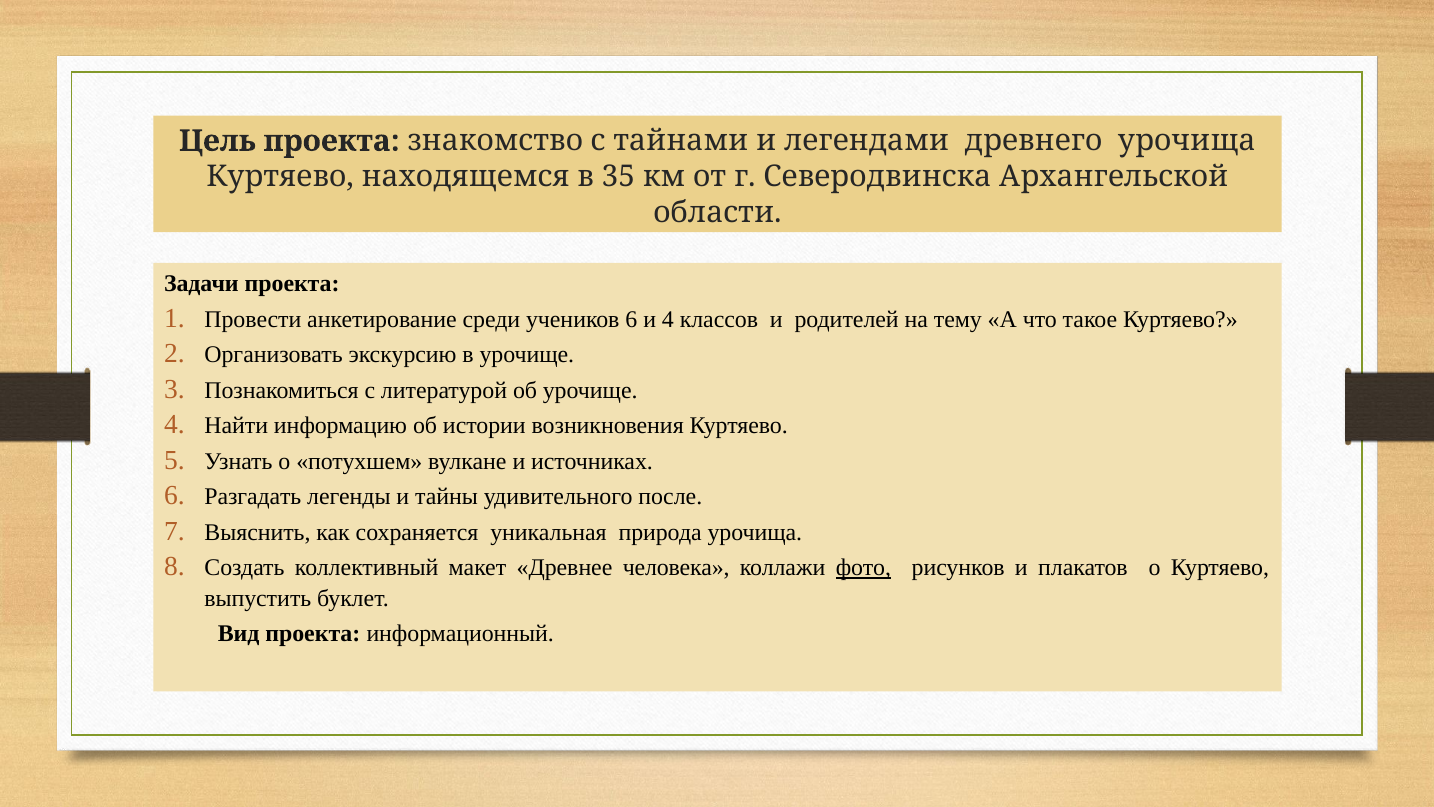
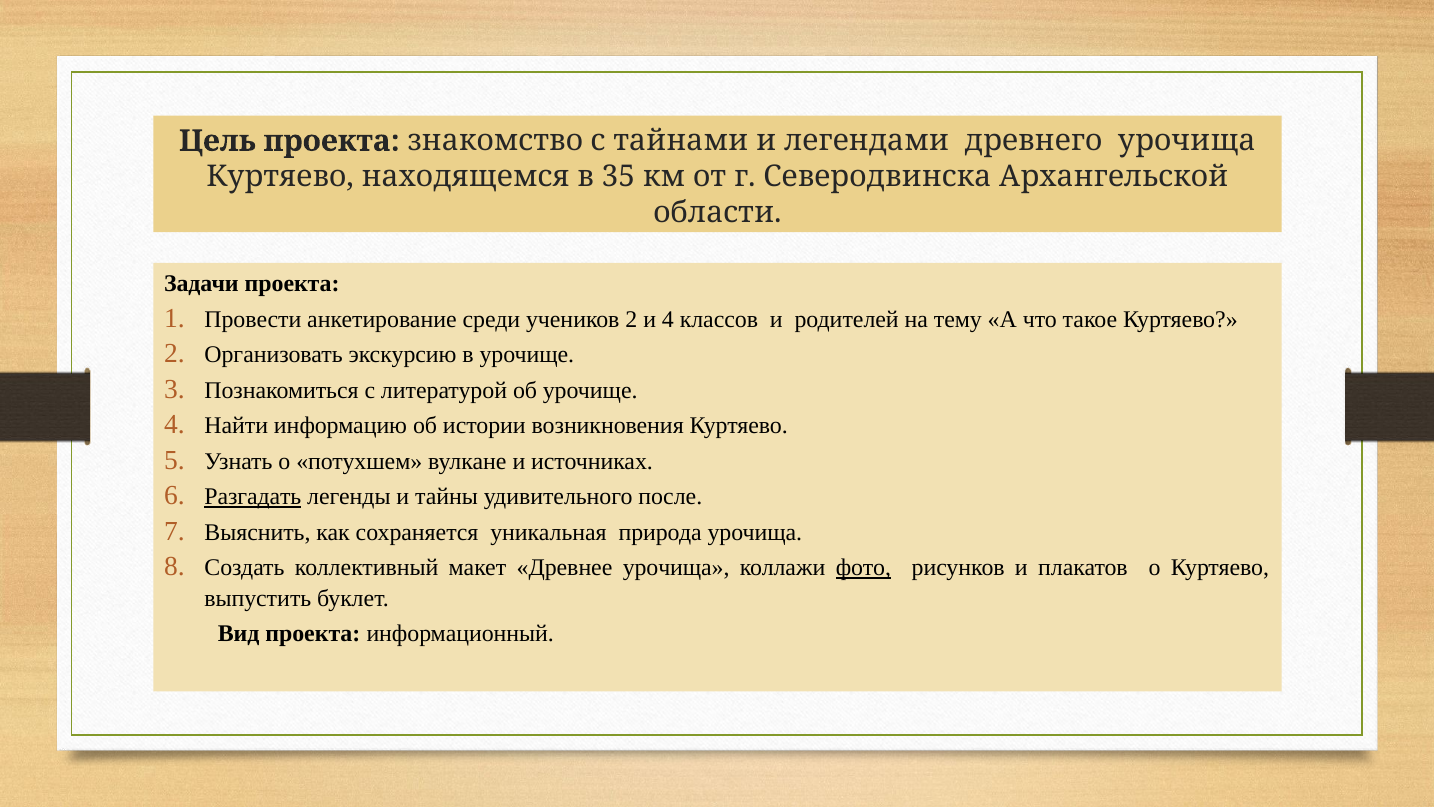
учеников 6: 6 -> 2 (631, 319)
Разгадать underline: none -> present (253, 496)
Древнее человека: человека -> урочища (676, 567)
